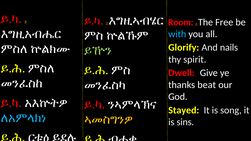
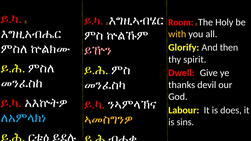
Free: Free -> Holy (224, 22)
with colour: light blue -> yellow (177, 34)
nails: nails -> then (229, 48)
ይዅን colour: light green -> pink (98, 51)
beat: beat -> devil (207, 85)
Stayed: Stayed -> Labour (184, 110)
song: song -> does (231, 110)
